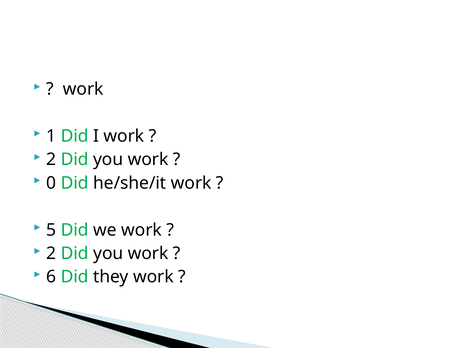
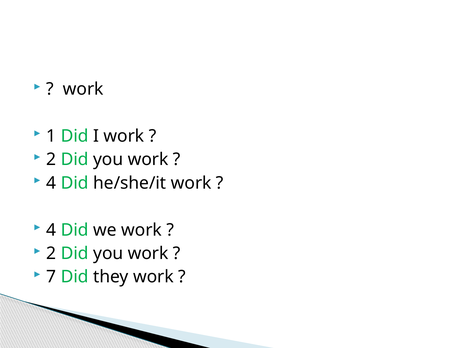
0: 0 -> 4 (51, 183)
5: 5 -> 4 (51, 230)
6: 6 -> 7 (51, 277)
